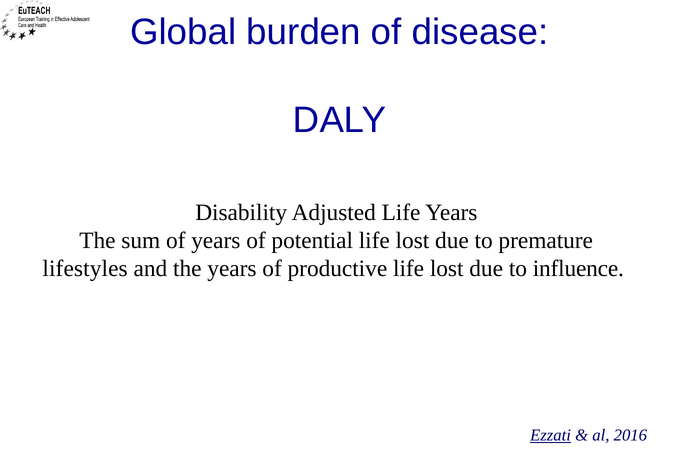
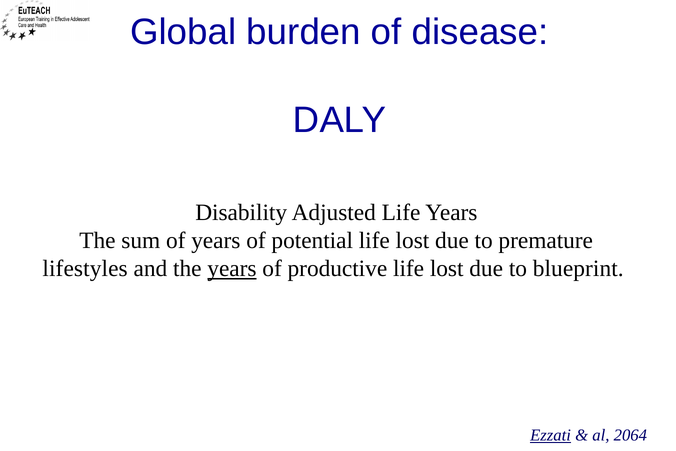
years underline: none -> present (232, 268)
influence: influence -> blueprint (578, 268)
2016: 2016 -> 2064 (630, 435)
